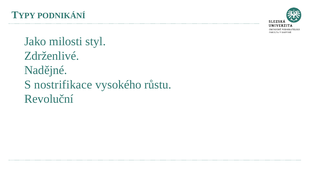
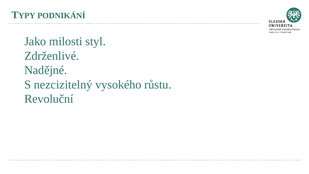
nostrifikace: nostrifikace -> nezcizitelný (63, 85)
